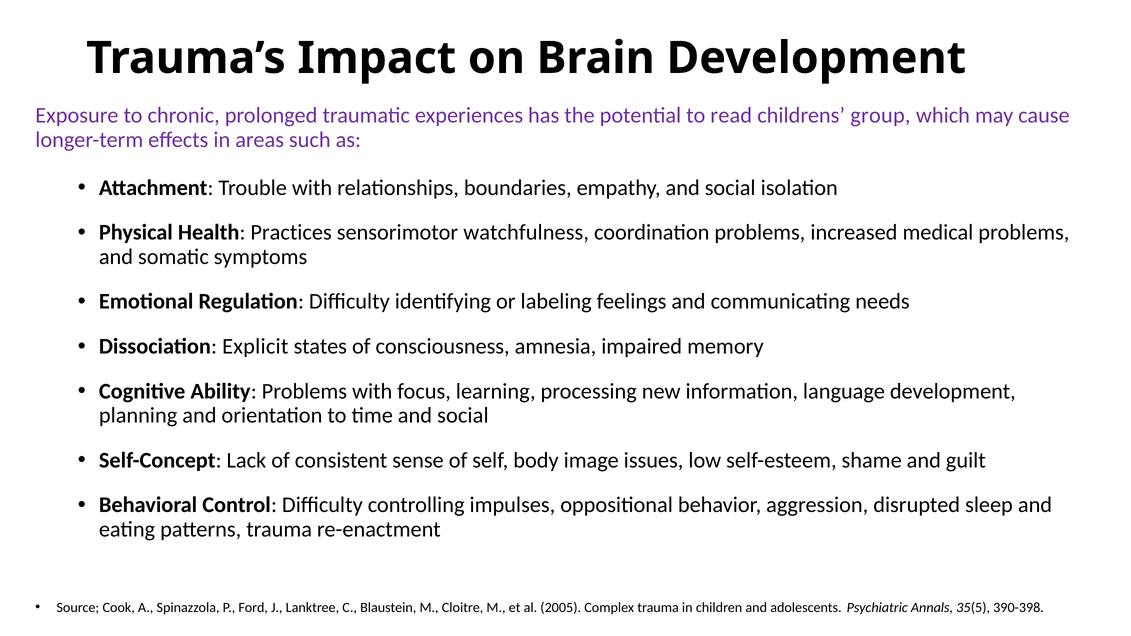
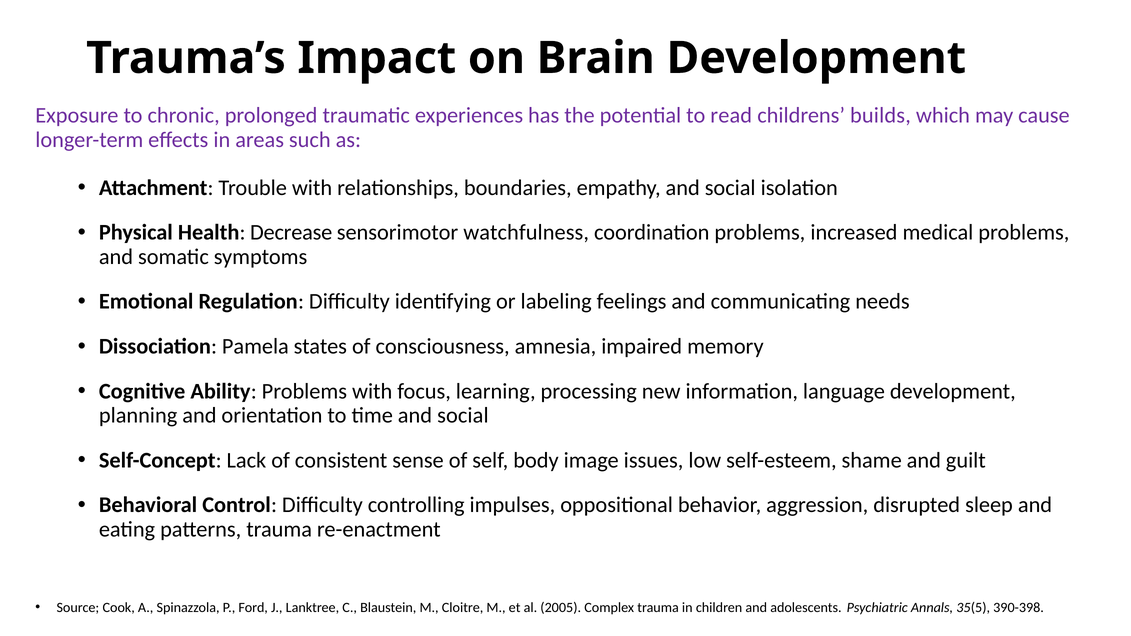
group: group -> builds (880, 116)
Practices: Practices -> Decrease (291, 233)
Explicit: Explicit -> Pamela (255, 346)
